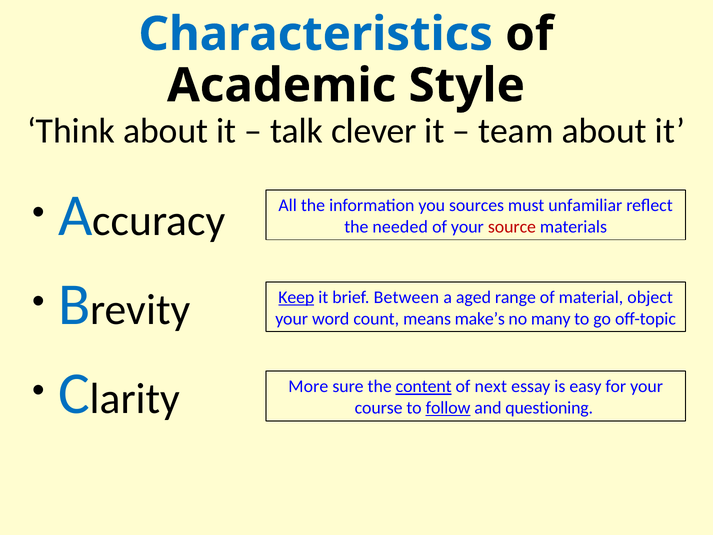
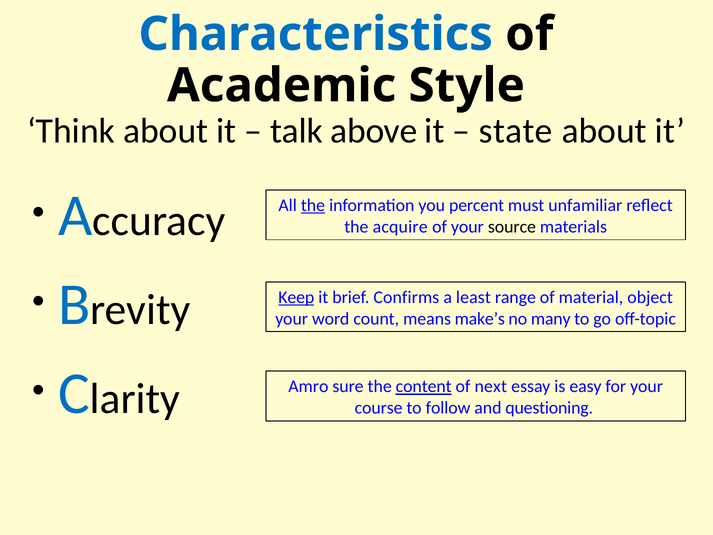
clever: clever -> above (374, 131)
team: team -> state (516, 131)
the underline: none -> present (313, 205)
sources: sources -> percent (477, 205)
needed: needed -> acquire (400, 227)
source colour: red -> black (512, 227)
Between: Between -> Confirms (406, 297)
aged: aged -> least (473, 297)
More: More -> Amro (308, 386)
follow underline: present -> none (448, 408)
